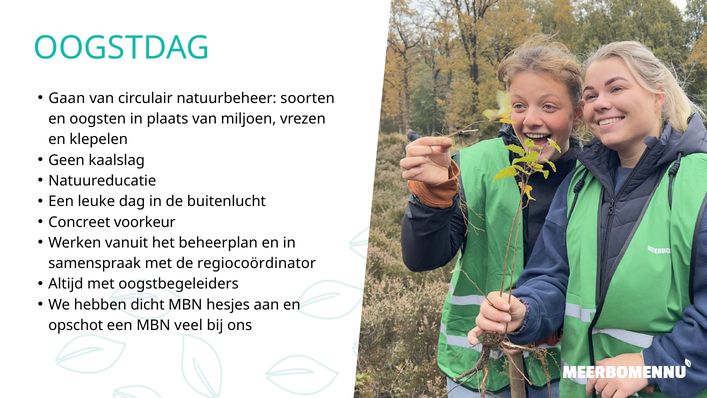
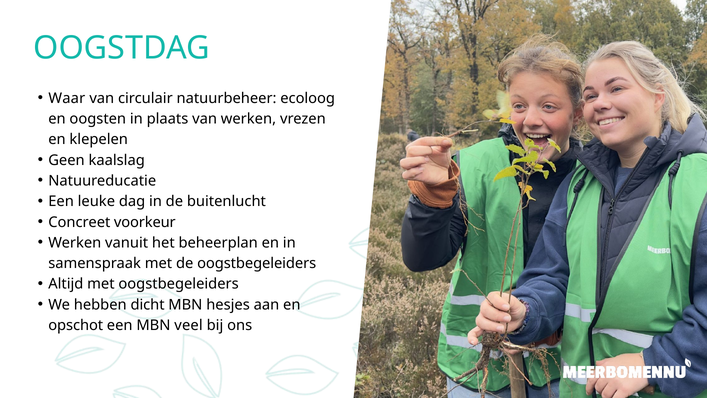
Gaan: Gaan -> Waar (67, 98)
soorten: soorten -> ecoloog (308, 98)
van miljoen: miljoen -> werken (248, 119)
de regiocoördinator: regiocoördinator -> oogstbegeleiders (257, 263)
